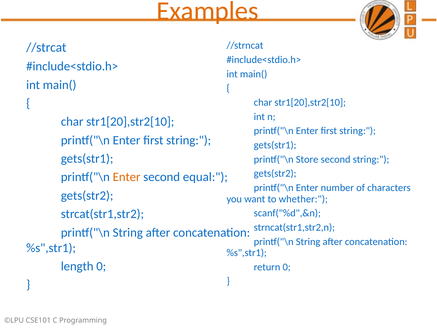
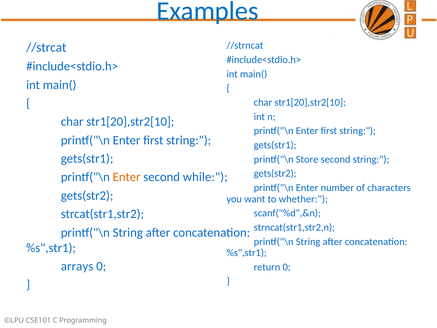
Examples colour: orange -> blue (208, 11)
equal: equal -> while (205, 177)
length: length -> arrays (77, 266)
